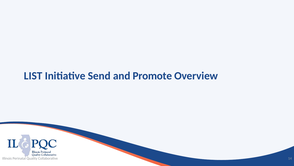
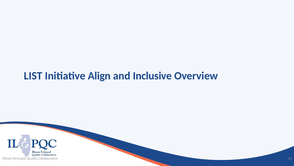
Send: Send -> Align (99, 76)
Promote: Promote -> Inclusive (152, 76)
